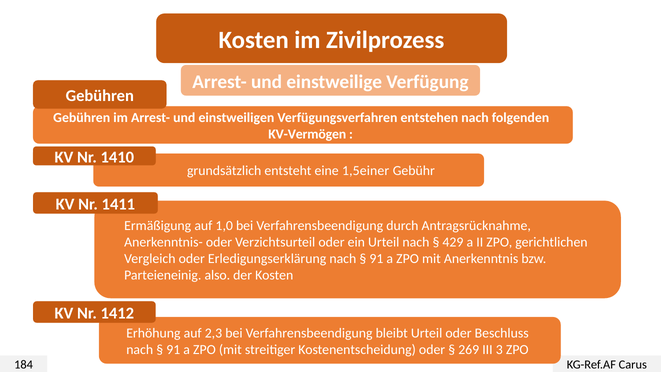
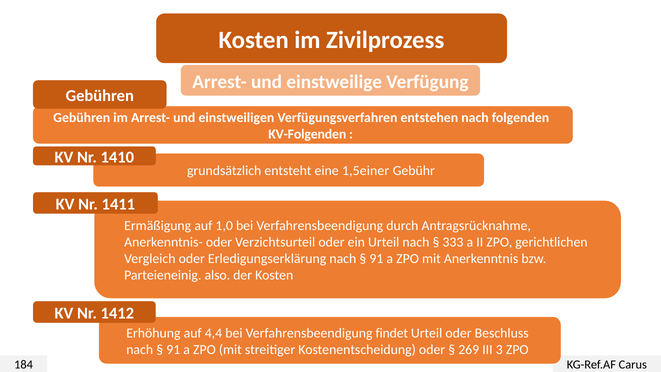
KV-Vermögen: KV-Vermögen -> KV-Folgenden (307, 134)
429: 429 -> 333 (453, 242)
2,3: 2,3 -> 4,4 (213, 333)
bleibt: bleibt -> findet (392, 333)
